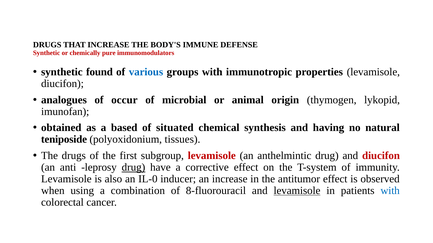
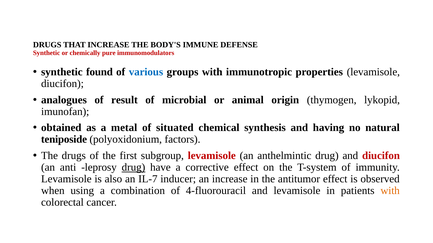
occur: occur -> result (124, 100)
based: based -> metal (124, 128)
tissues: tissues -> factors (183, 140)
IL-0: IL-0 -> IL-7 (148, 179)
8-fluorouracil: 8-fluorouracil -> 4-fluorouracil (216, 191)
levamisole underline: present -> none (297, 191)
with colour: blue -> orange (390, 191)
